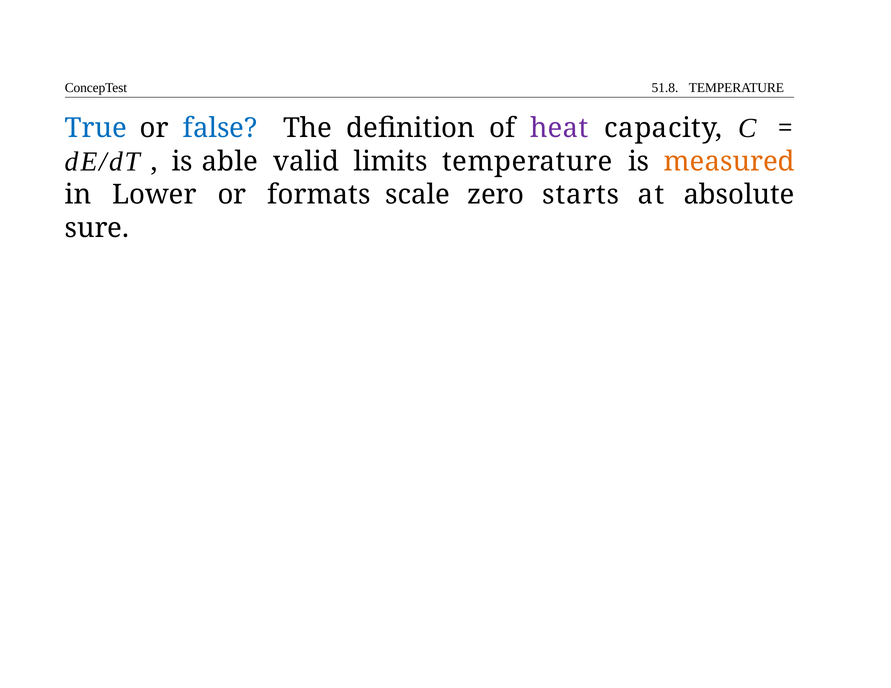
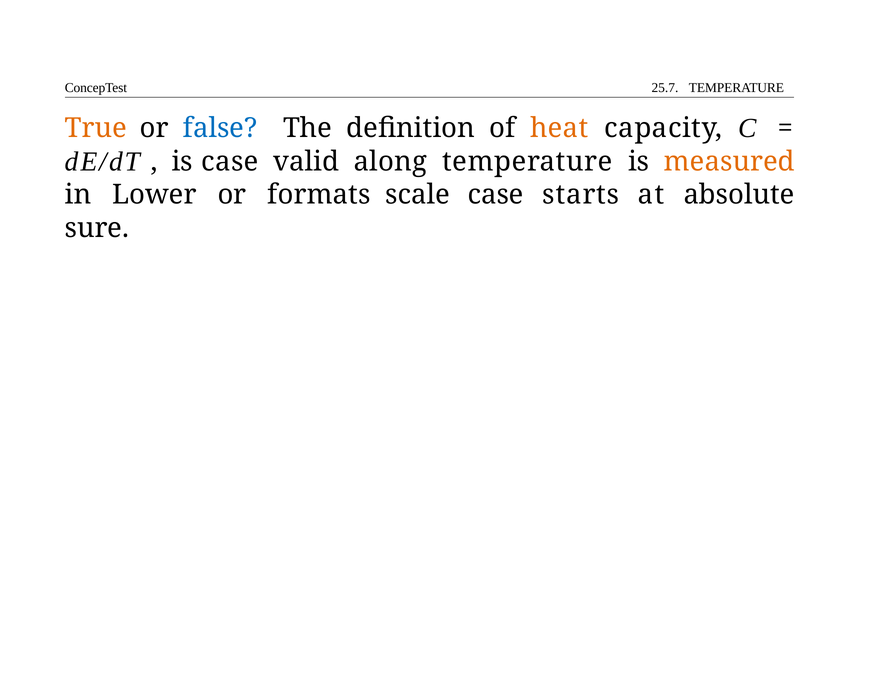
51.8: 51.8 -> 25.7 (665, 88)
True colour: blue -> orange (96, 128)
heat colour: purple -> orange (559, 128)
is able: able -> case (230, 162)
limits: limits -> along (390, 162)
scale zero: zero -> case (496, 195)
